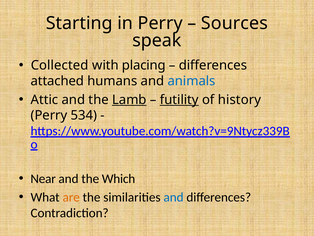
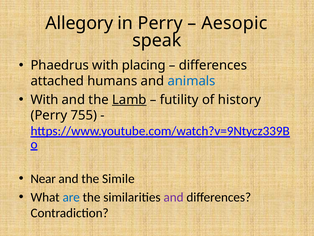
Starting: Starting -> Allegory (79, 23)
Sources: Sources -> Aesopic (234, 23)
Collected: Collected -> Phaedrus (60, 65)
Attic: Attic -> With (45, 99)
futility underline: present -> none (179, 99)
534: 534 -> 755 (84, 115)
Which: Which -> Simile (118, 178)
are colour: orange -> blue (71, 197)
and colour: blue -> purple (174, 197)
